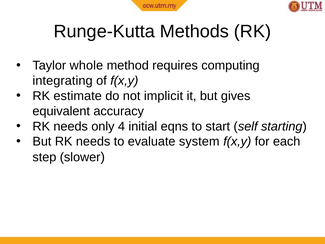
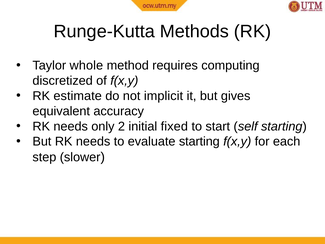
integrating: integrating -> discretized (63, 81)
4: 4 -> 2 (122, 126)
eqns: eqns -> fixed (174, 126)
evaluate system: system -> starting (199, 141)
